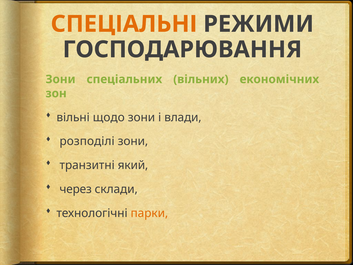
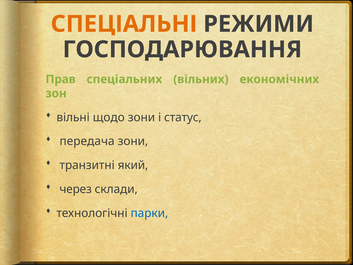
Зони: Зони -> Прав (61, 79)
влади: влади -> статус (183, 117)
розподілі: розподілі -> передача (87, 141)
парки colour: orange -> blue (149, 213)
